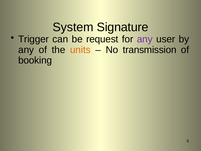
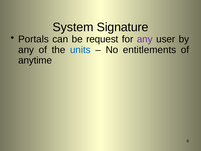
Trigger: Trigger -> Portals (34, 39)
units colour: orange -> blue (80, 50)
transmission: transmission -> entitlements (150, 50)
booking: booking -> anytime (35, 60)
